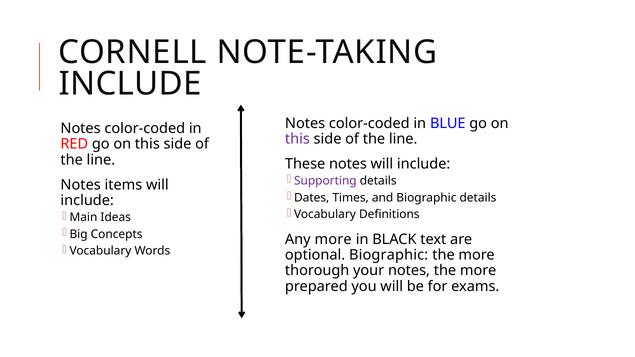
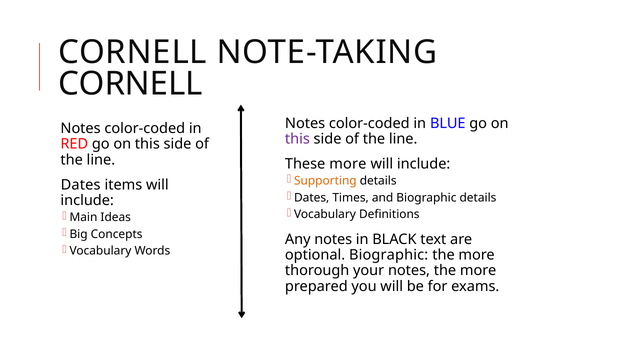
INCLUDE: INCLUDE -> CORNELL (130, 84)
These notes: notes -> more (348, 164)
Supporting colour: purple -> orange (325, 181)
Notes: Notes -> Dates (81, 185)
Any more: more -> notes (333, 239)
